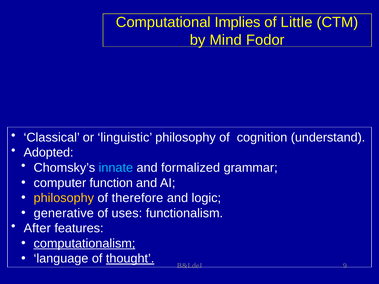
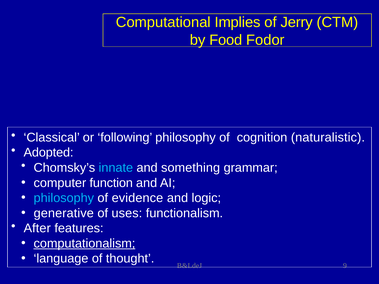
Little: Little -> Jerry (297, 22)
Mind: Mind -> Food (226, 40)
linguistic: linguistic -> following (125, 138)
understand: understand -> naturalistic (328, 138)
formalized: formalized -> something (191, 168)
philosophy colour: yellow -> light blue (64, 198)
therefore: therefore -> evidence (137, 198)
thought underline: present -> none (130, 259)
